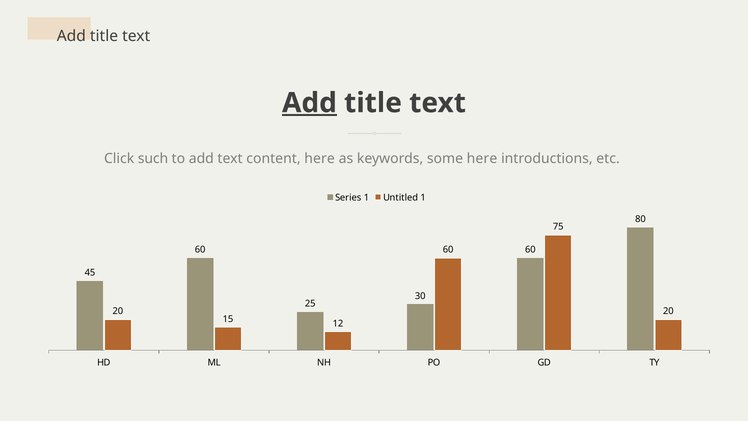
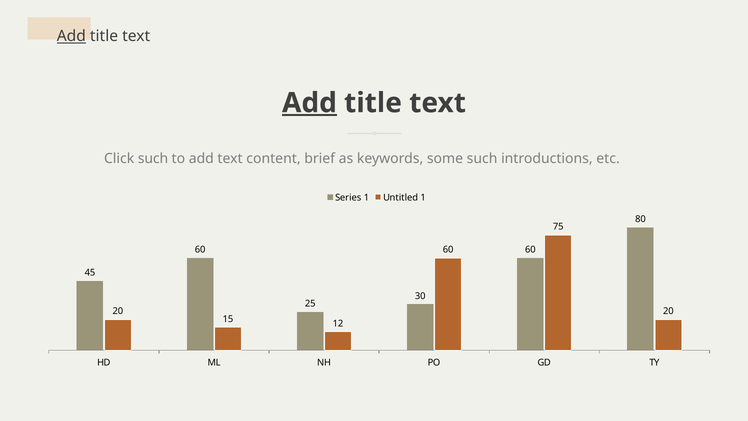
Add underline: none -> present (71, 36)
content here: here -> brief (320, 158)
some here: here -> such (482, 158)
